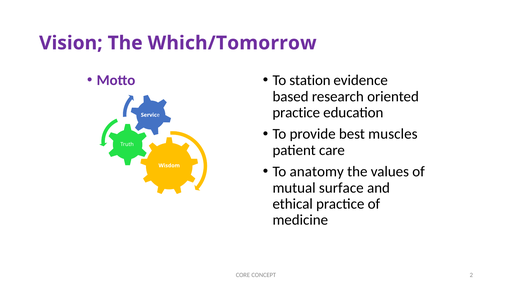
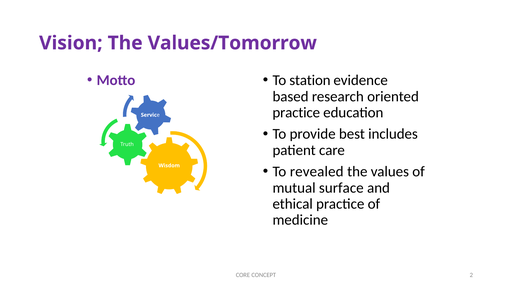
Which/Tomorrow: Which/Tomorrow -> Values/Tomorrow (232, 43)
muscles: muscles -> includes (393, 134)
anatomy: anatomy -> revealed (317, 172)
